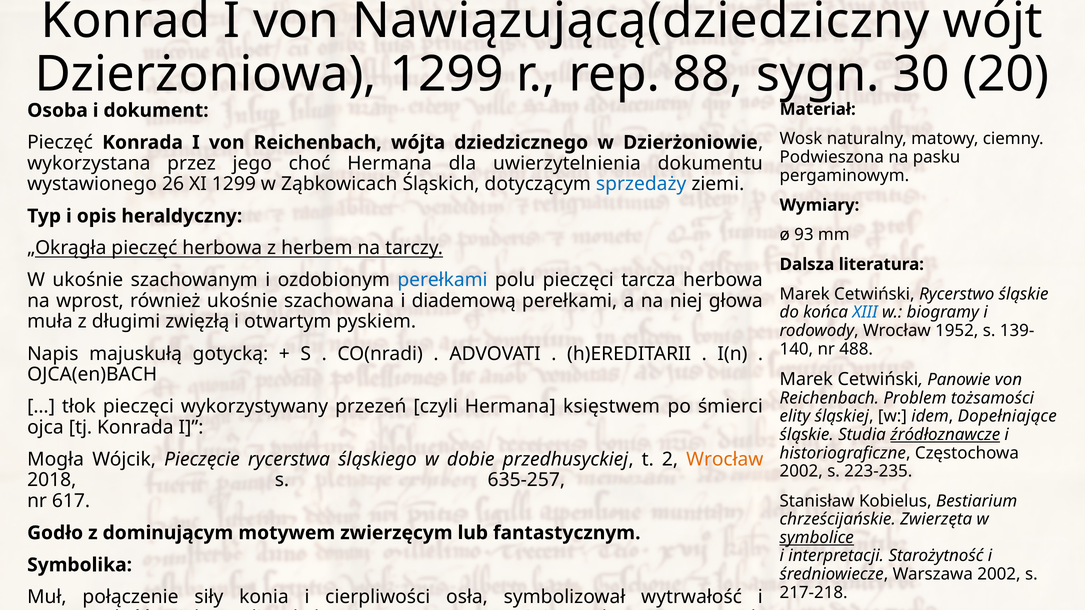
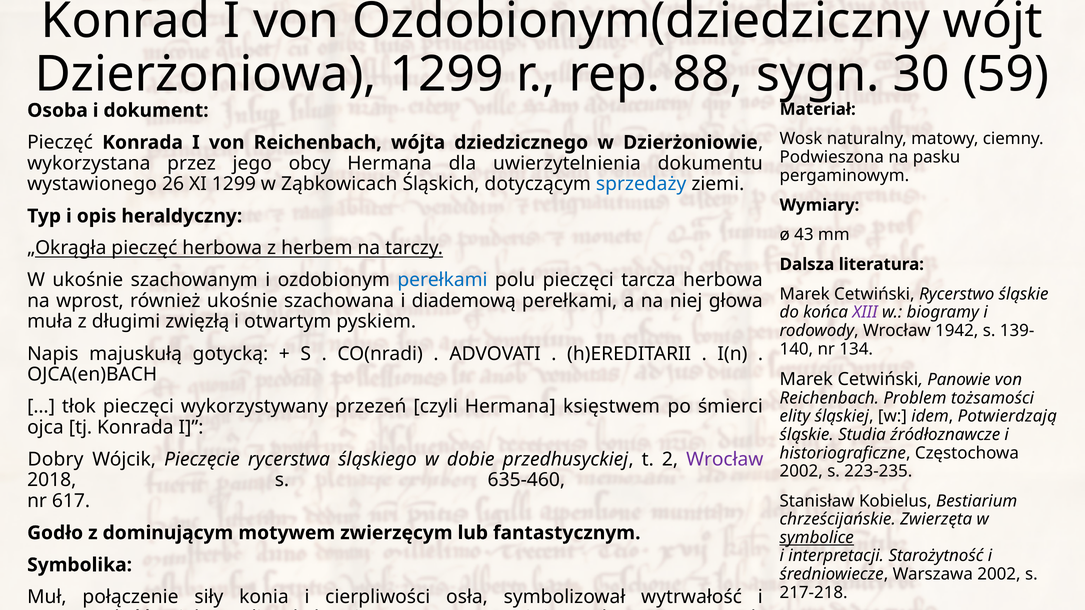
Nawiązującą(dziedziczny: Nawiązującą(dziedziczny -> Ozdobionym(dziedziczny (641, 21)
20: 20 -> 59 (1006, 75)
choć: choć -> obcy (310, 163)
93: 93 -> 43 (804, 235)
XIII colour: blue -> purple (865, 312)
1952: 1952 -> 1942 (957, 331)
488: 488 -> 134 (856, 349)
Dopełniające: Dopełniające -> Potwierdzają (1007, 417)
źródłoznawcze underline: present -> none (945, 435)
Mogła: Mogła -> Dobry (56, 460)
Wrocław colour: orange -> purple (725, 460)
635-257: 635-257 -> 635-460 (526, 480)
